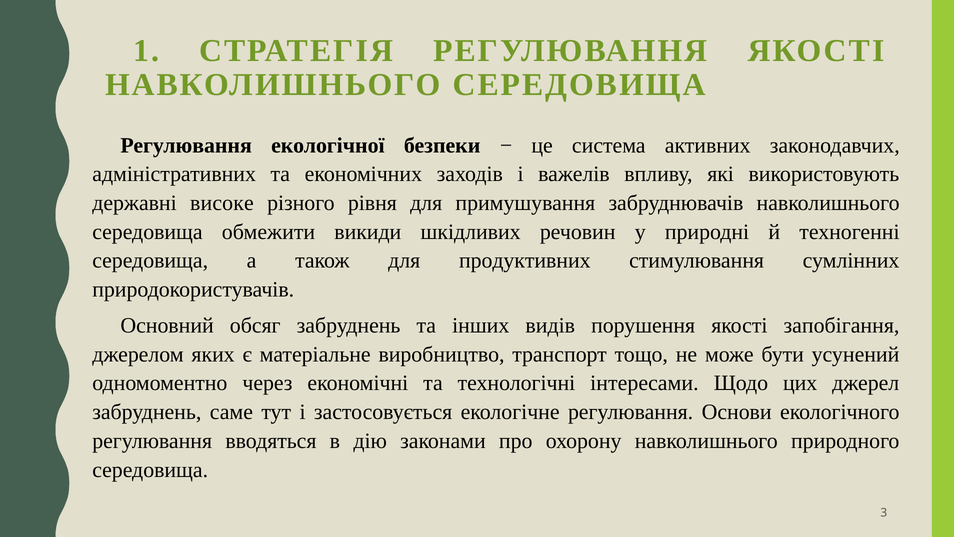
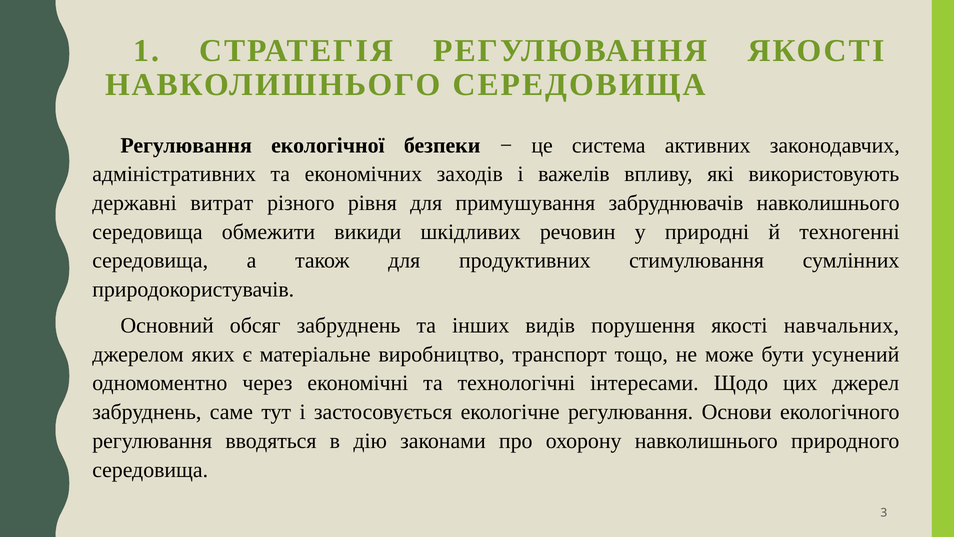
високе: високе -> витрат (222, 203)
запобігання: запобігання -> навчальних (841, 325)
